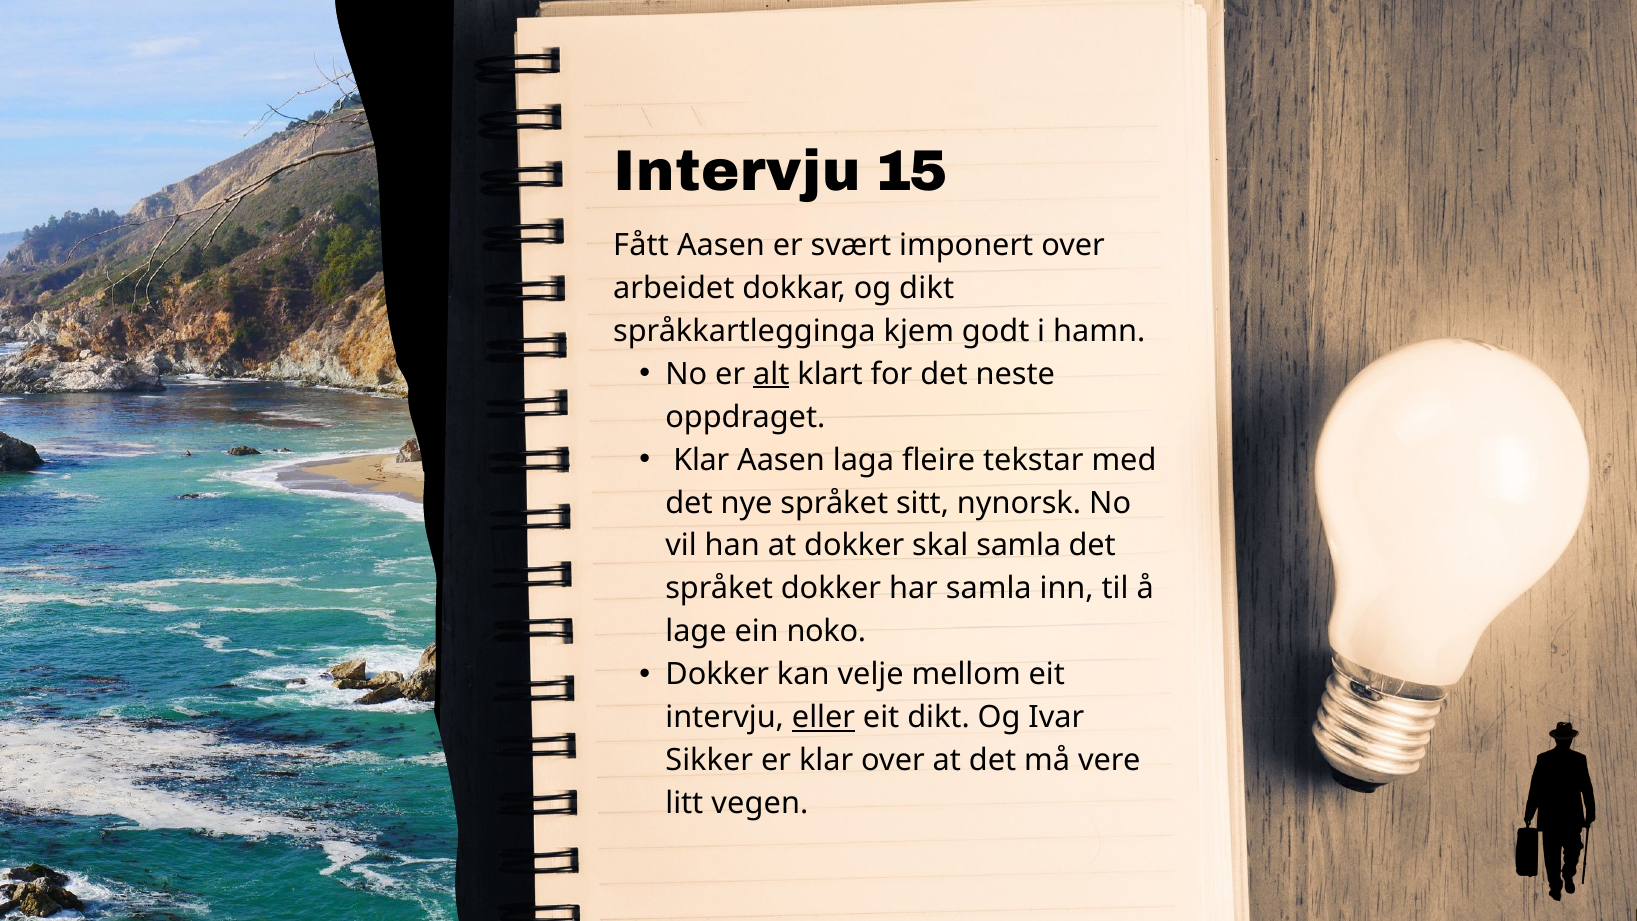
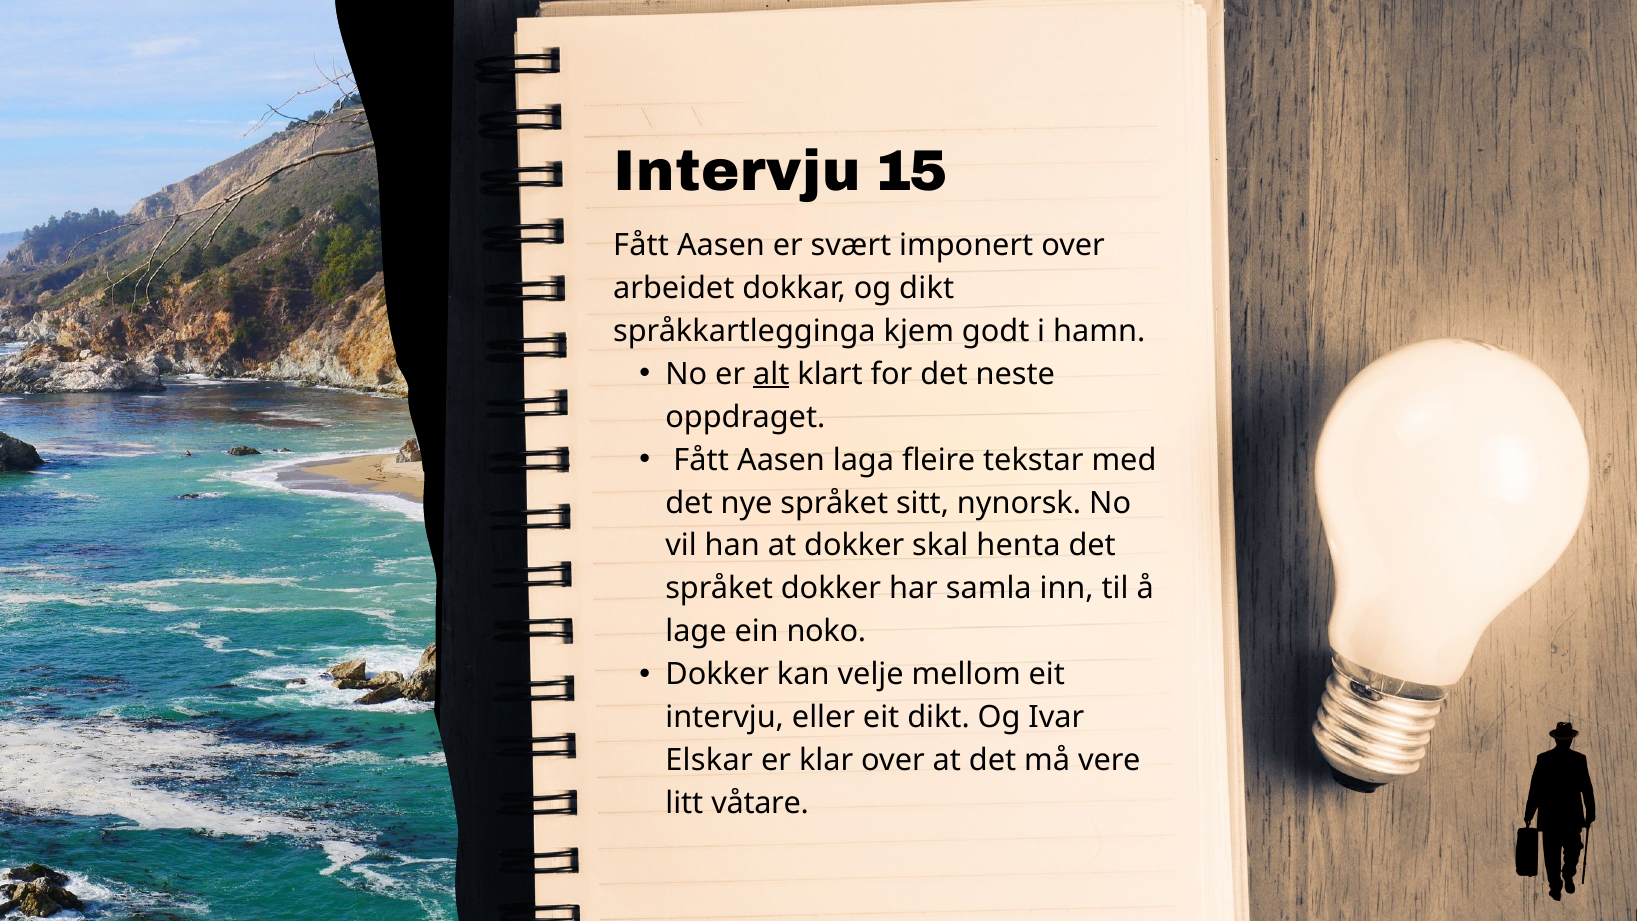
Klar: Klar -> Fått (701, 460)
skal samla: samla -> henta (1018, 546)
eller underline: present -> none (824, 718)
Sikker: Sikker -> Elskar (709, 761)
vegen: vegen -> våtare (760, 803)
